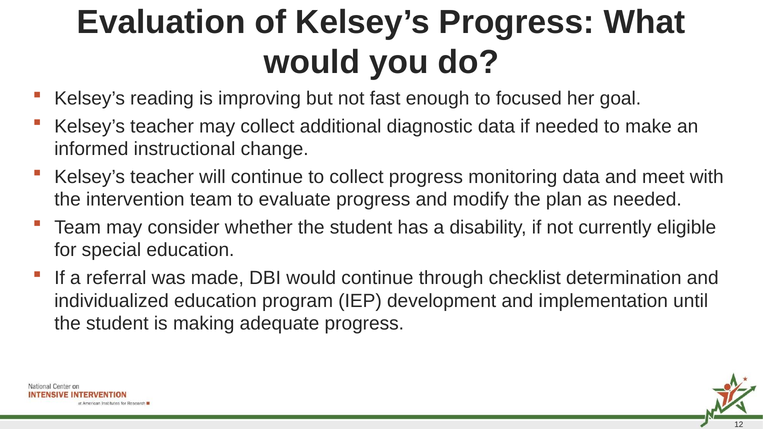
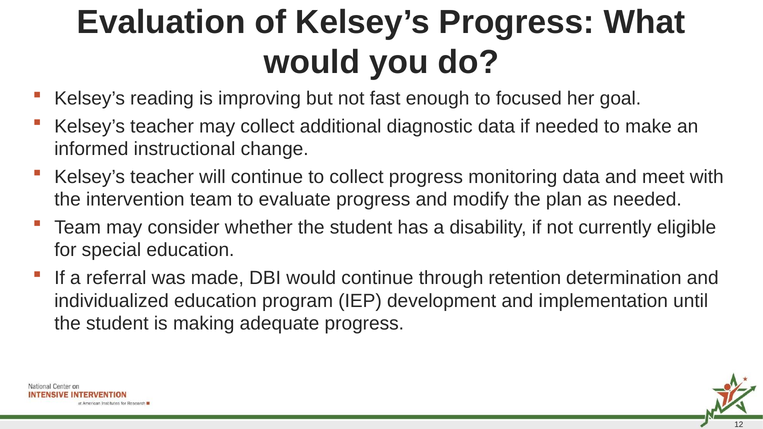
checklist: checklist -> retention (525, 278)
